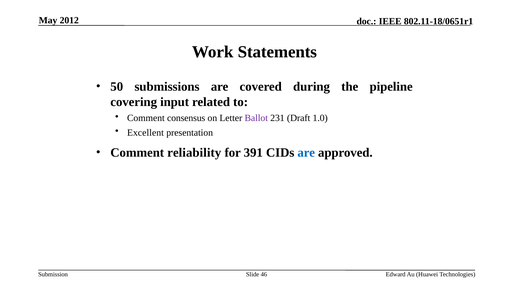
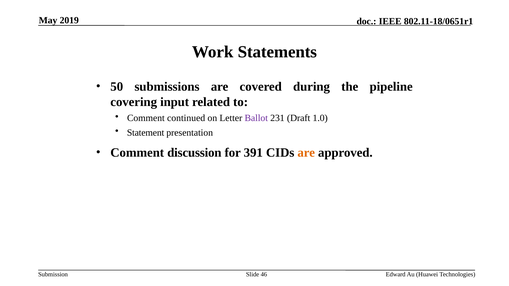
2012: 2012 -> 2019 (69, 20)
consensus: consensus -> continued (186, 118)
Excellent: Excellent -> Statement (146, 133)
reliability: reliability -> discussion (194, 153)
are colour: blue -> orange (306, 153)
